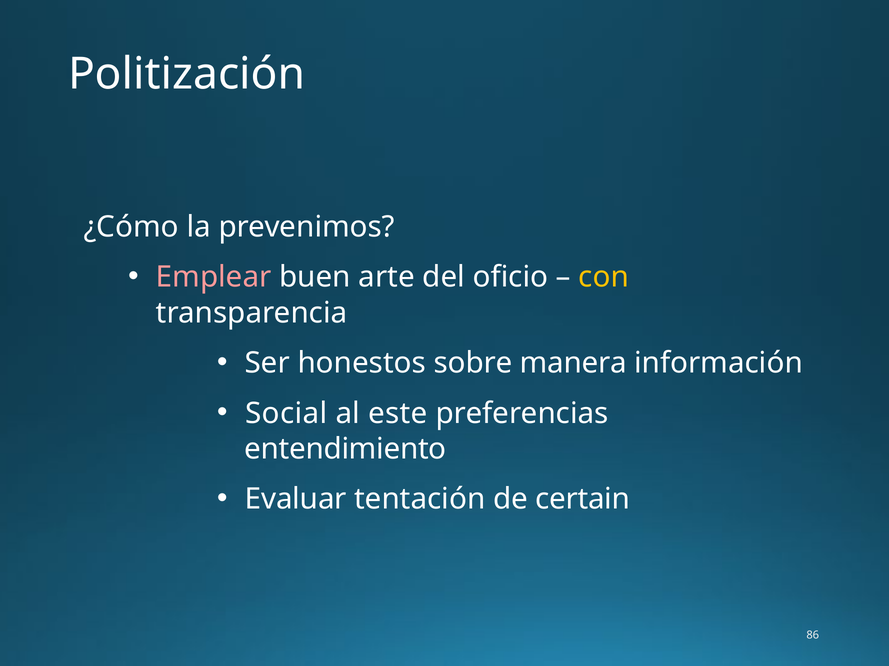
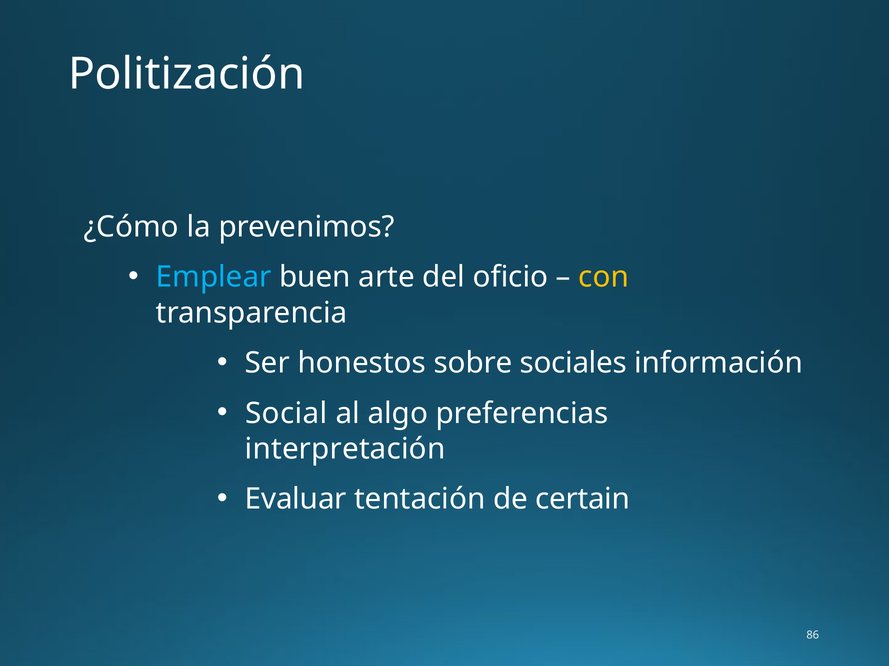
Emplear colour: pink -> light blue (214, 278)
manera: manera -> sociales (573, 363)
este: este -> algo (398, 414)
entendimiento: entendimiento -> interpretación (345, 449)
